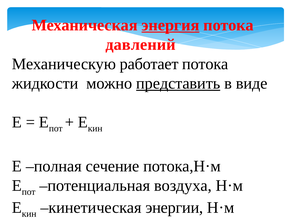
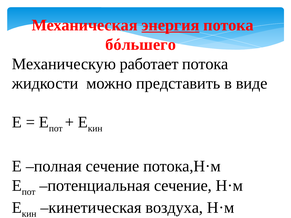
давлений: давлений -> бóльшего (141, 45)
представить underline: present -> none (178, 83)
потенциальная воздуха: воздуха -> сечение (183, 186)
энергии: энергии -> воздуха (174, 208)
